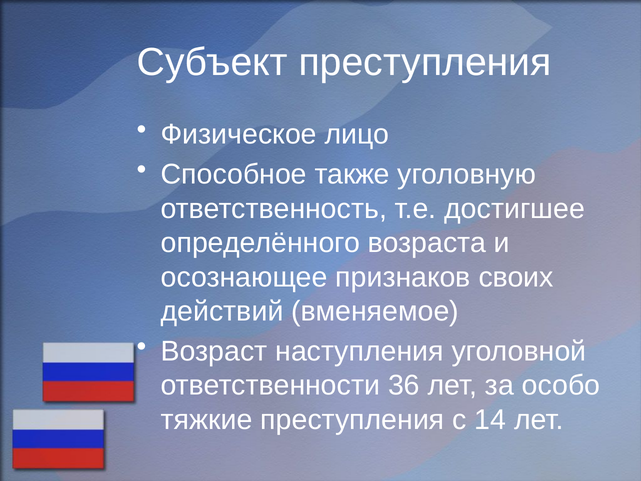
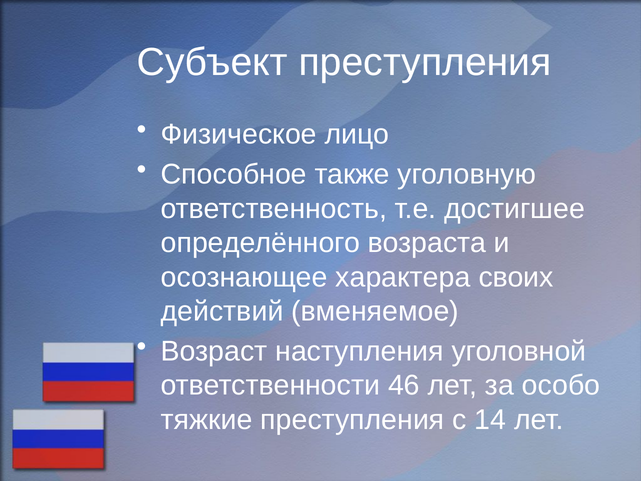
признаков: признаков -> характера (403, 277)
36: 36 -> 46 (404, 385)
